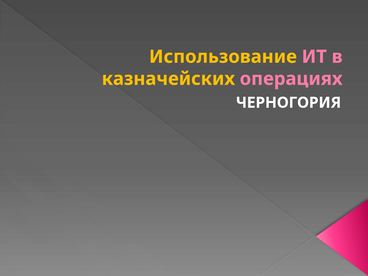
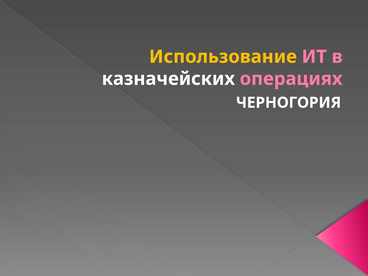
казначейских colour: yellow -> white (168, 79)
